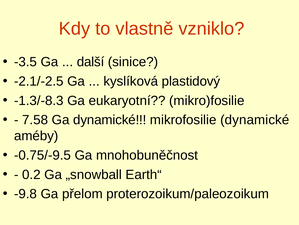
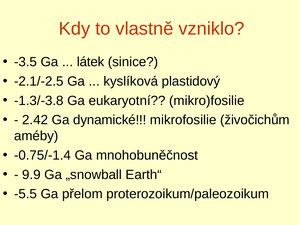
další: další -> látek (91, 62)
-1.3/-8.3: -1.3/-8.3 -> -1.3/-3.8 (39, 100)
7.58: 7.58 -> 2.42 (35, 120)
mikrofosilie dynamické: dynamické -> živočichům (255, 120)
-0.75/-9.5: -0.75/-9.5 -> -0.75/-1.4 (43, 155)
0.2: 0.2 -> 9.9 (31, 174)
-9.8: -9.8 -> -5.5 (26, 193)
